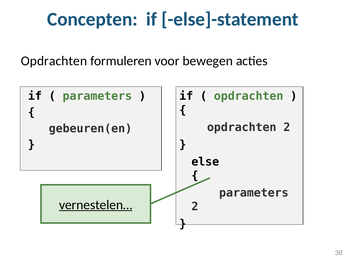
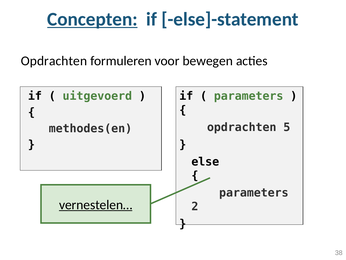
Concepten underline: none -> present (92, 19)
parameters: parameters -> uitgevoerd (97, 96)
opdrachten: opdrachten -> parameters (249, 96)
opdrachten 2: 2 -> 5 (287, 127)
gebeuren(en: gebeuren(en -> methodes(en (90, 128)
